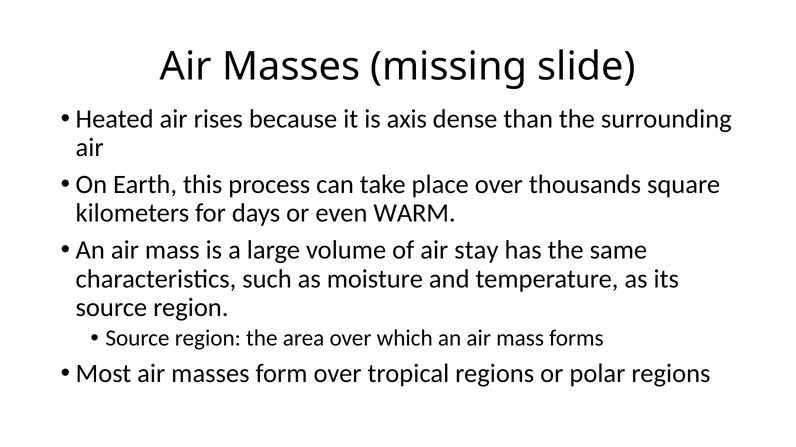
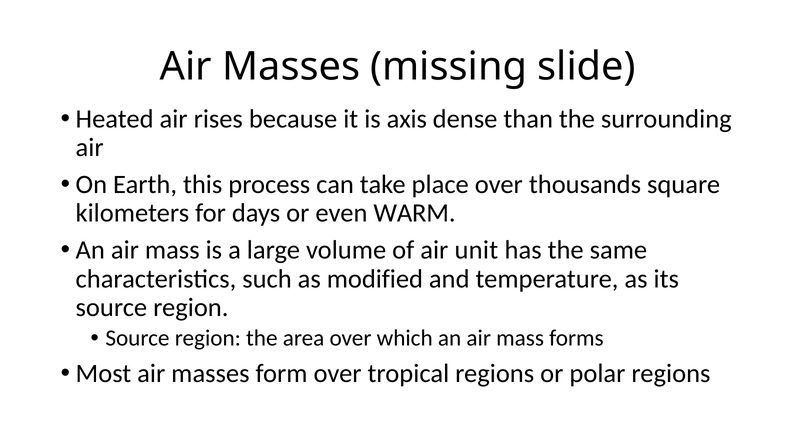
stay: stay -> unit (476, 251)
moisture: moisture -> modified (375, 279)
